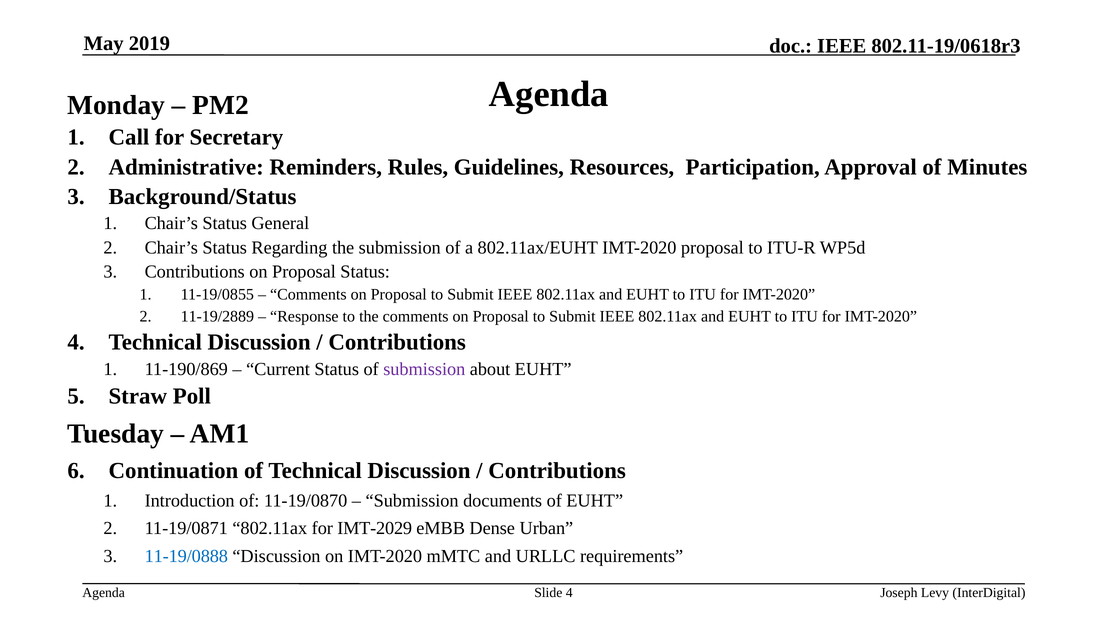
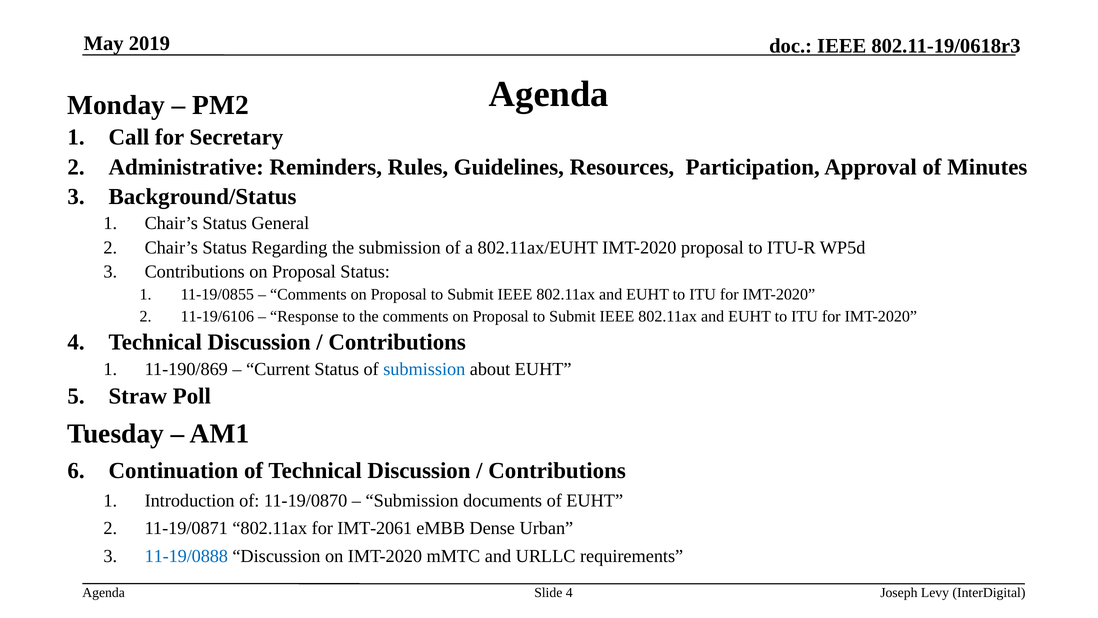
11-19/2889: 11-19/2889 -> 11-19/6106 (217, 316)
submission colour: purple -> blue (424, 369)
IMT-2029: IMT-2029 -> IMT-2061 (375, 528)
